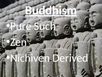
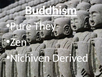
Such: Such -> They (45, 26)
